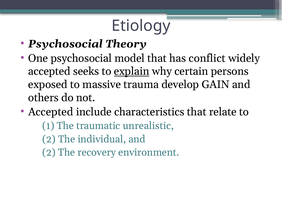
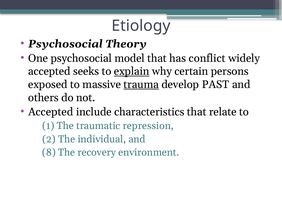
trauma underline: none -> present (141, 85)
GAIN: GAIN -> PAST (215, 85)
unrealistic: unrealistic -> repression (148, 126)
2: 2 -> 8 (49, 153)
